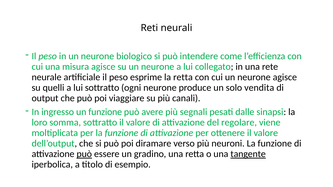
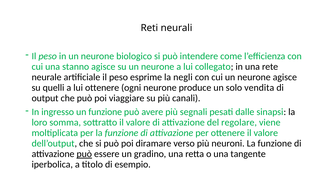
misura: misura -> stanno (76, 67)
la retta: retta -> negli (183, 77)
lui sottratto: sottratto -> ottenere (102, 88)
tangente underline: present -> none (248, 154)
